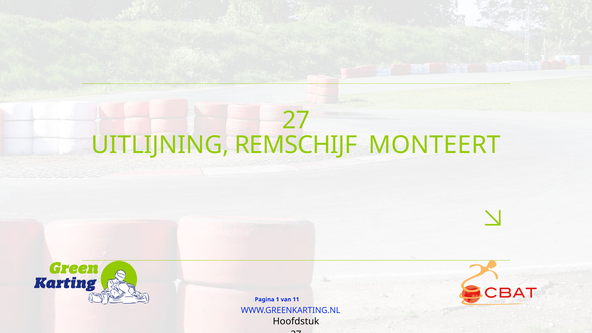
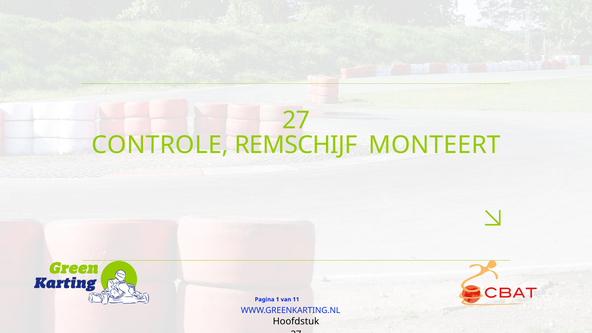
UITLIJNING: UITLIJNING -> CONTROLE (160, 145)
